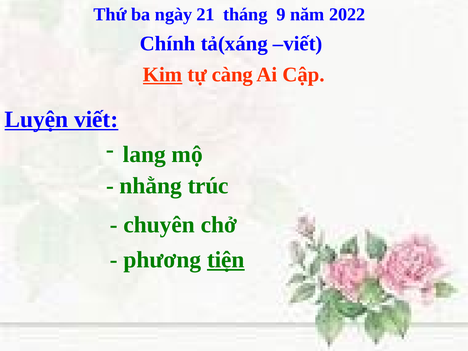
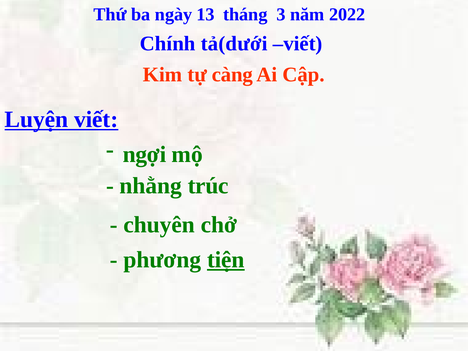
21: 21 -> 13 (205, 14)
9: 9 -> 3 (281, 14)
tả(xáng: tả(xáng -> tả(dưới (234, 44)
Kim underline: present -> none (163, 75)
lang: lang -> ngợi (144, 154)
